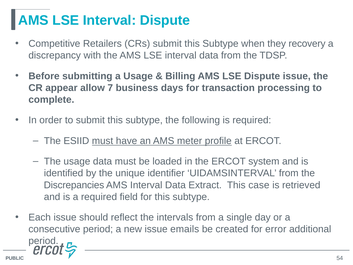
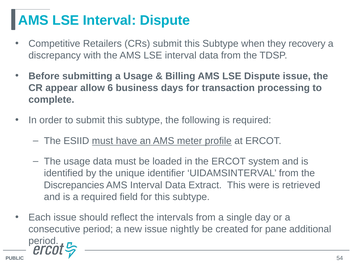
7: 7 -> 6 (110, 88)
case: case -> were (259, 185)
emails: emails -> nightly (185, 229)
error: error -> pane (276, 229)
